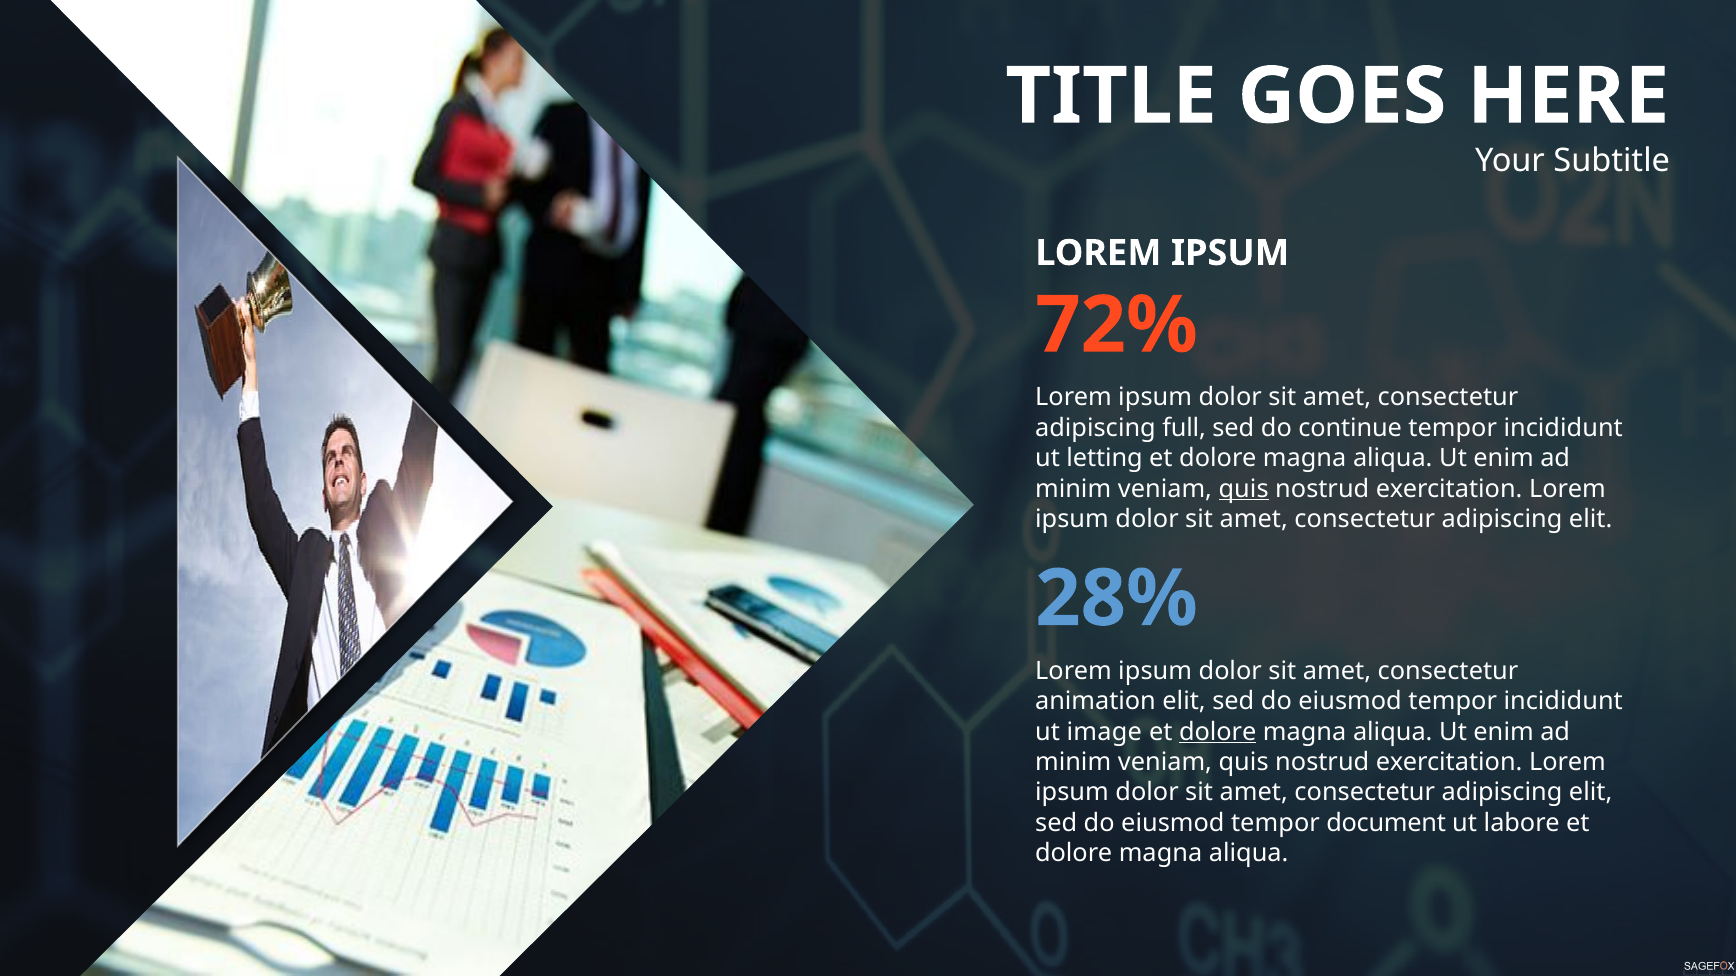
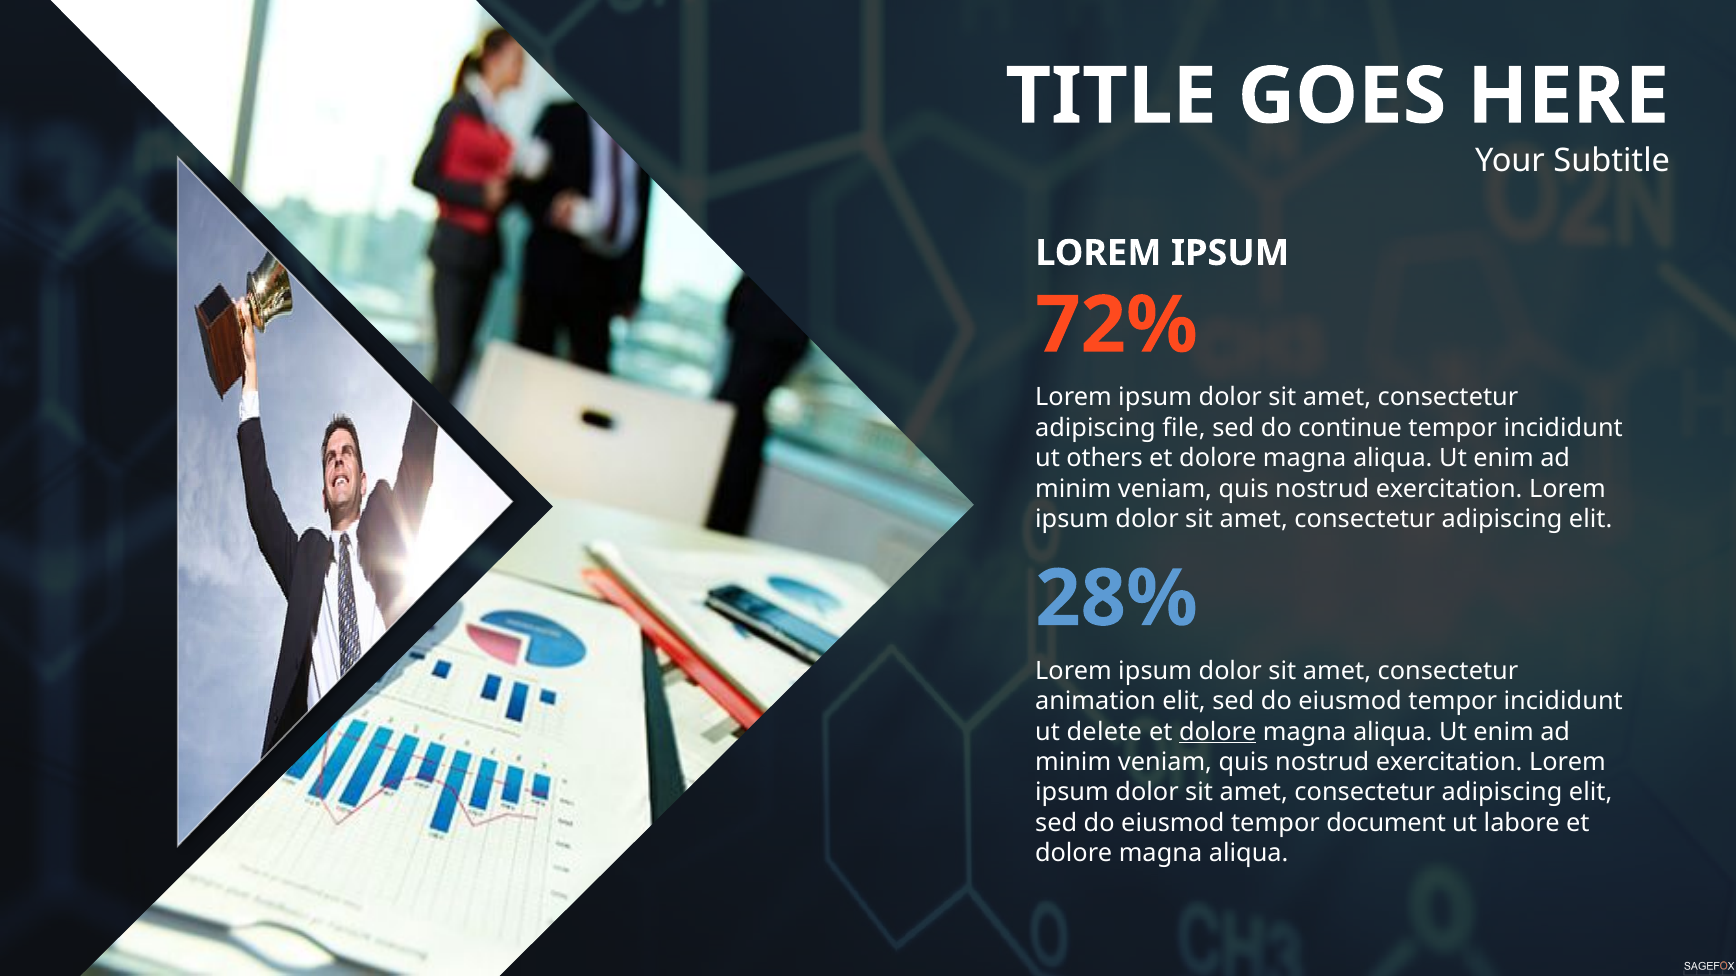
full: full -> file (1184, 428)
letting: letting -> others (1105, 459)
quis underline: present -> none (1244, 489)
image: image -> delete (1104, 732)
